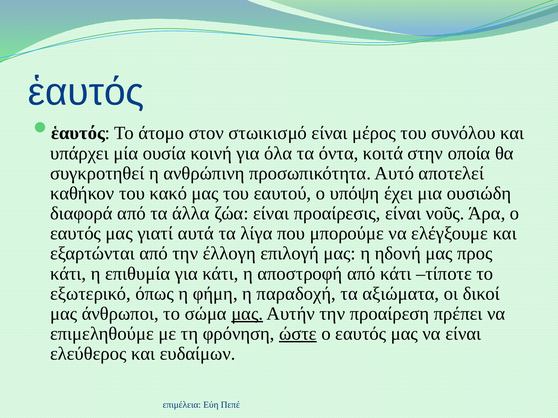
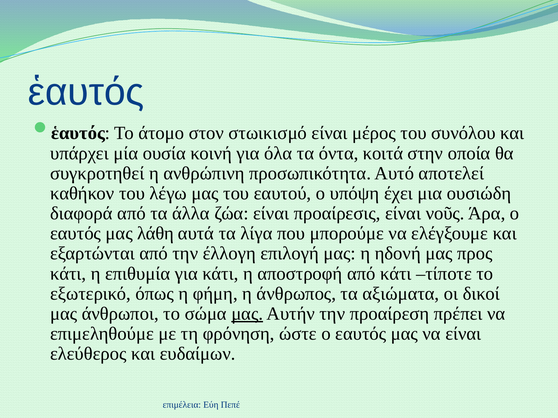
κακό: κακό -> λέγω (168, 194)
γιατί: γιατί -> λάθη (155, 234)
παραδοχή: παραδοχή -> άνθρωπος (296, 294)
ώστε underline: present -> none (298, 334)
